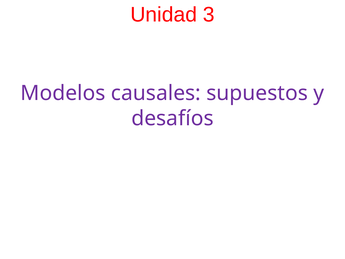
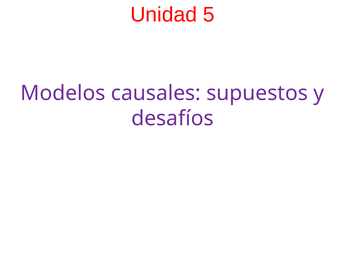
3: 3 -> 5 (209, 15)
